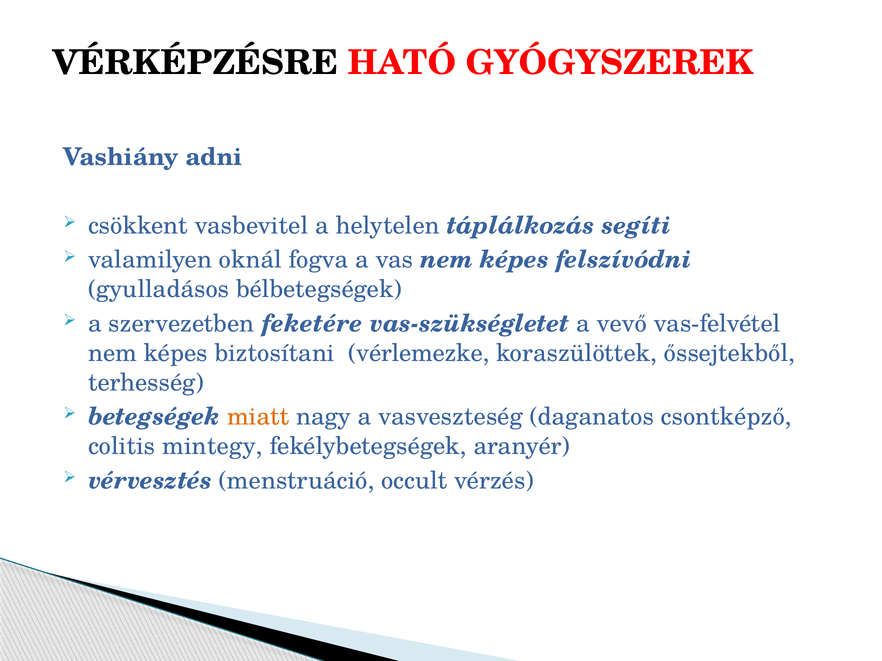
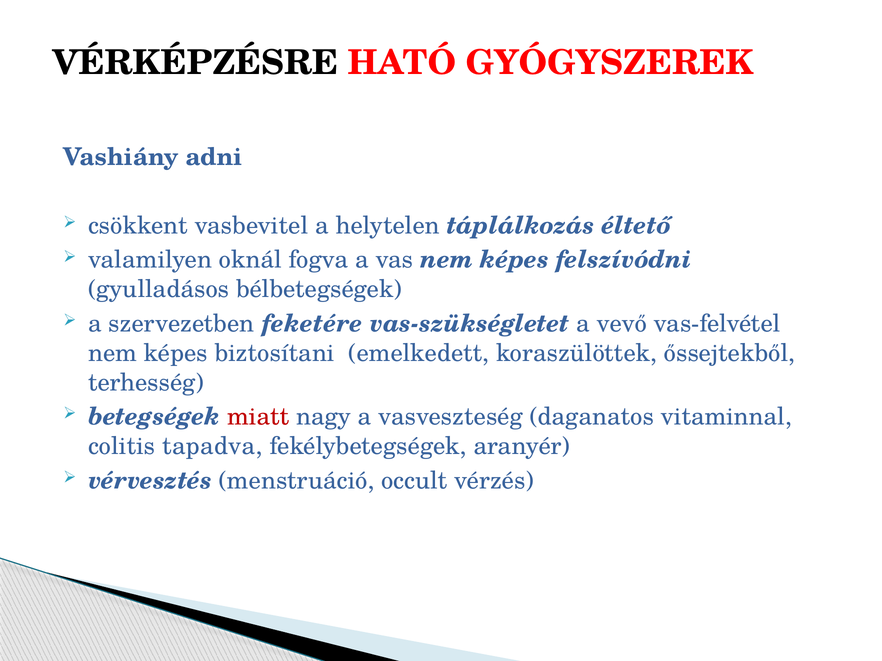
segíti: segíti -> éltető (636, 226)
vérlemezke: vérlemezke -> emelkedett (419, 353)
miatt colour: orange -> red (258, 417)
csontképző: csontképző -> vitaminnal (726, 417)
mintegy: mintegy -> tapadva (212, 447)
